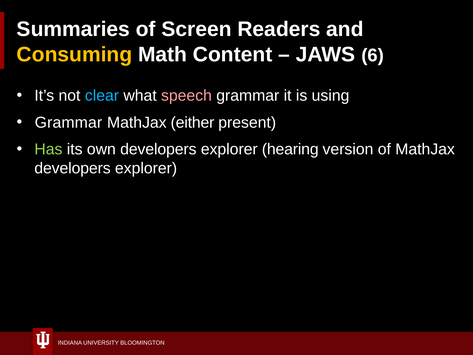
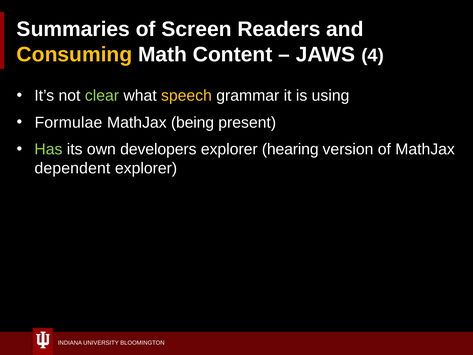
6: 6 -> 4 (373, 55)
clear colour: light blue -> light green (102, 96)
speech colour: pink -> yellow (186, 96)
Grammar: Grammar -> Formulae (68, 123)
either: either -> being (193, 123)
developers: developers -> dependent (72, 168)
